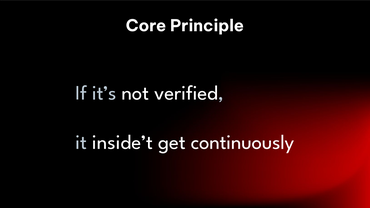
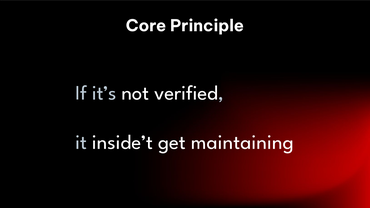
continuously: continuously -> maintaining (242, 142)
